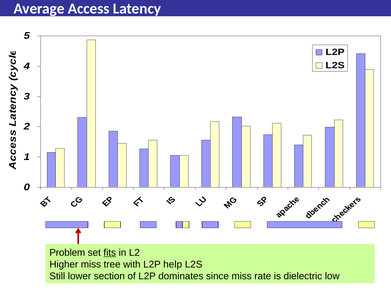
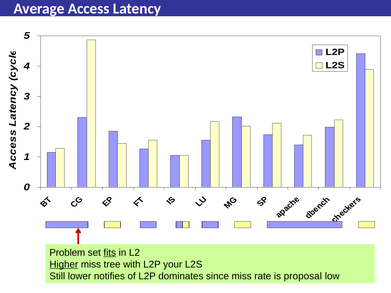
Higher underline: none -> present (64, 265)
help: help -> your (173, 265)
section: section -> notifies (109, 276)
dielectric: dielectric -> proposal (303, 276)
